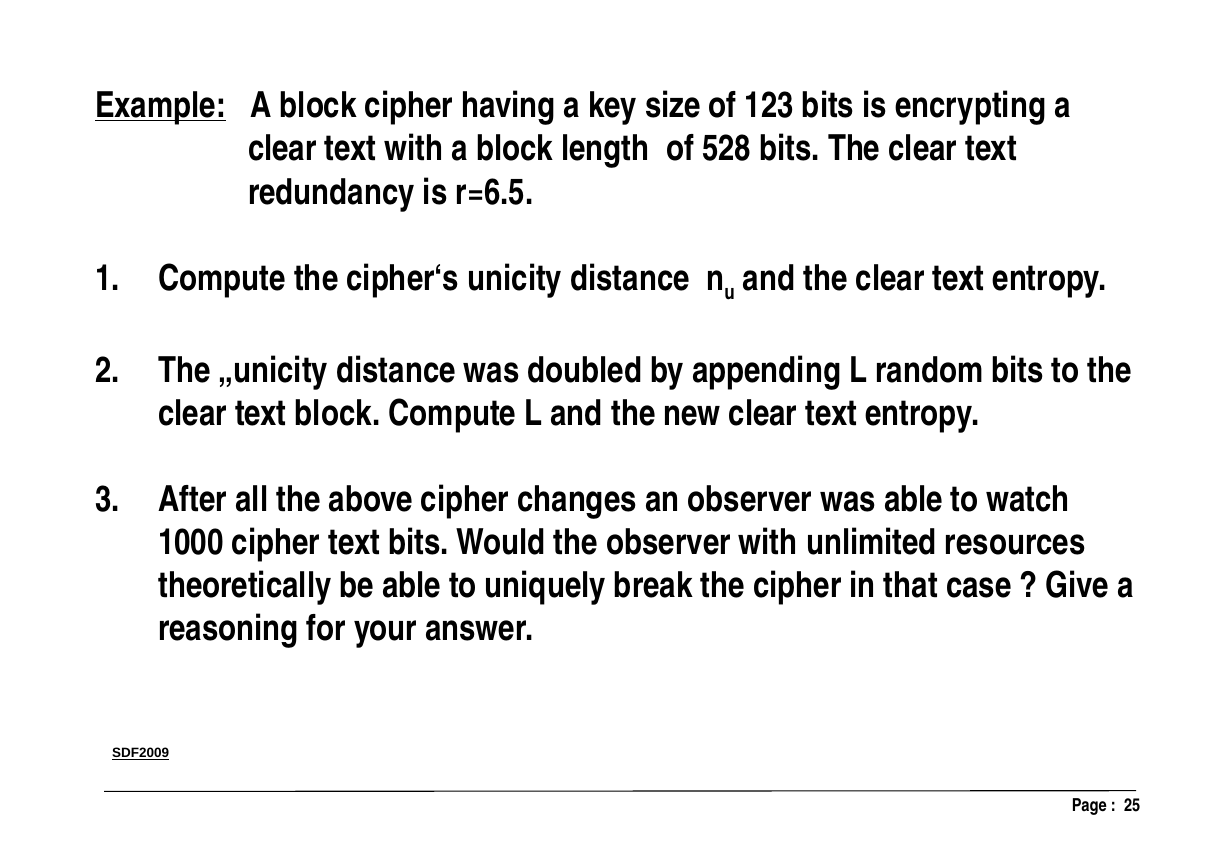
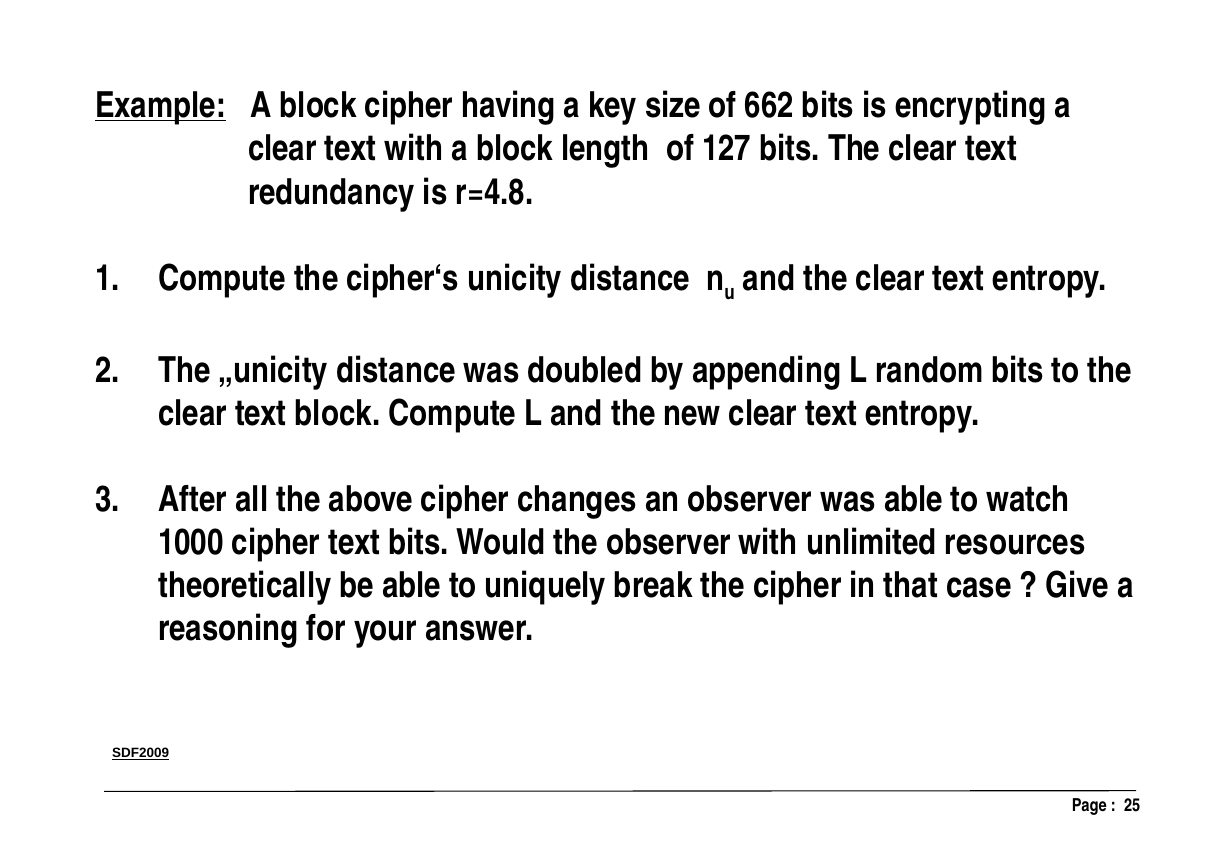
123: 123 -> 662 (769, 106)
528: 528 -> 127 (727, 149)
r=6.5: r=6.5 -> r=4.8 (495, 192)
